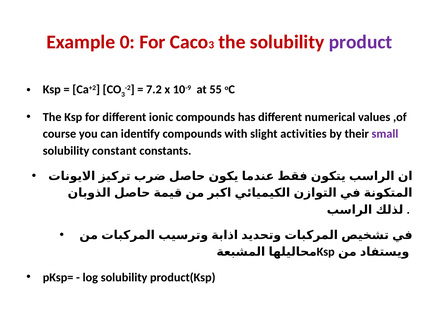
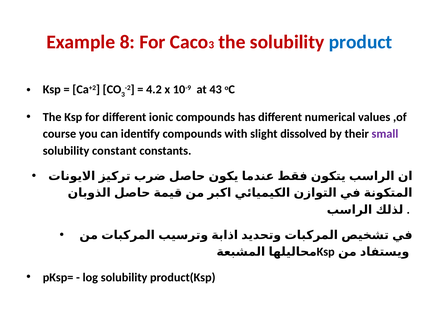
0: 0 -> 8 (127, 42)
product colour: purple -> blue (361, 42)
7.2: 7.2 -> 4.2 (154, 90)
55: 55 -> 43 (216, 90)
activities: activities -> dissolved (304, 134)
